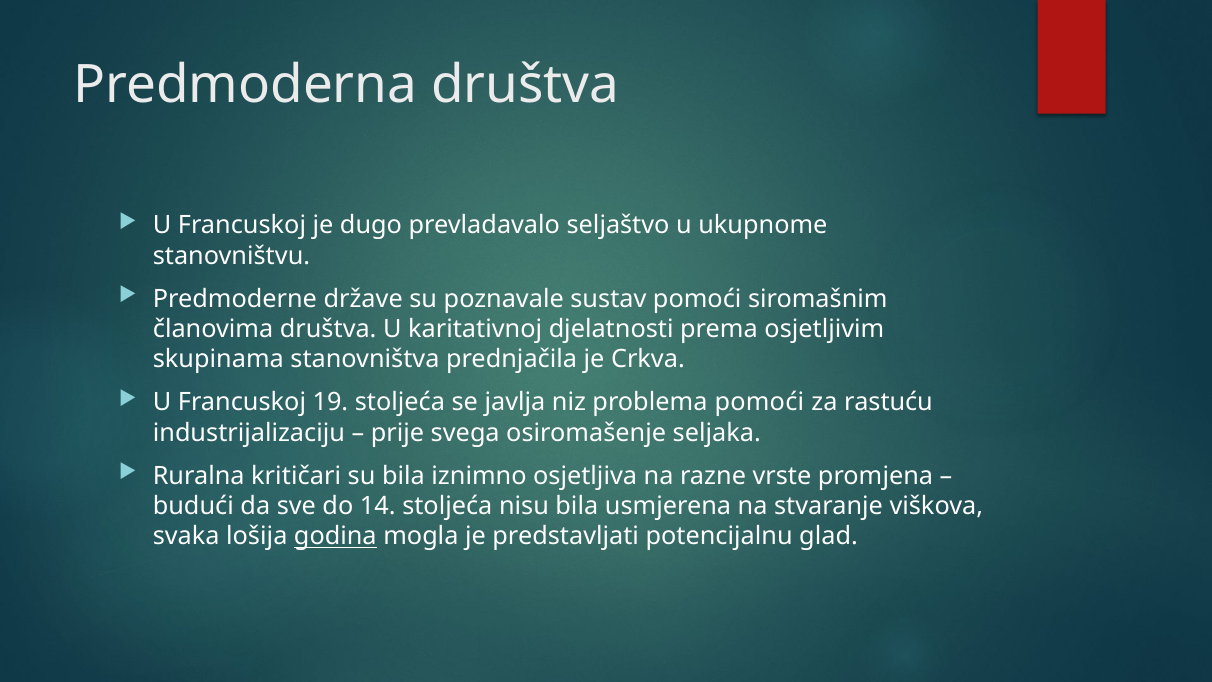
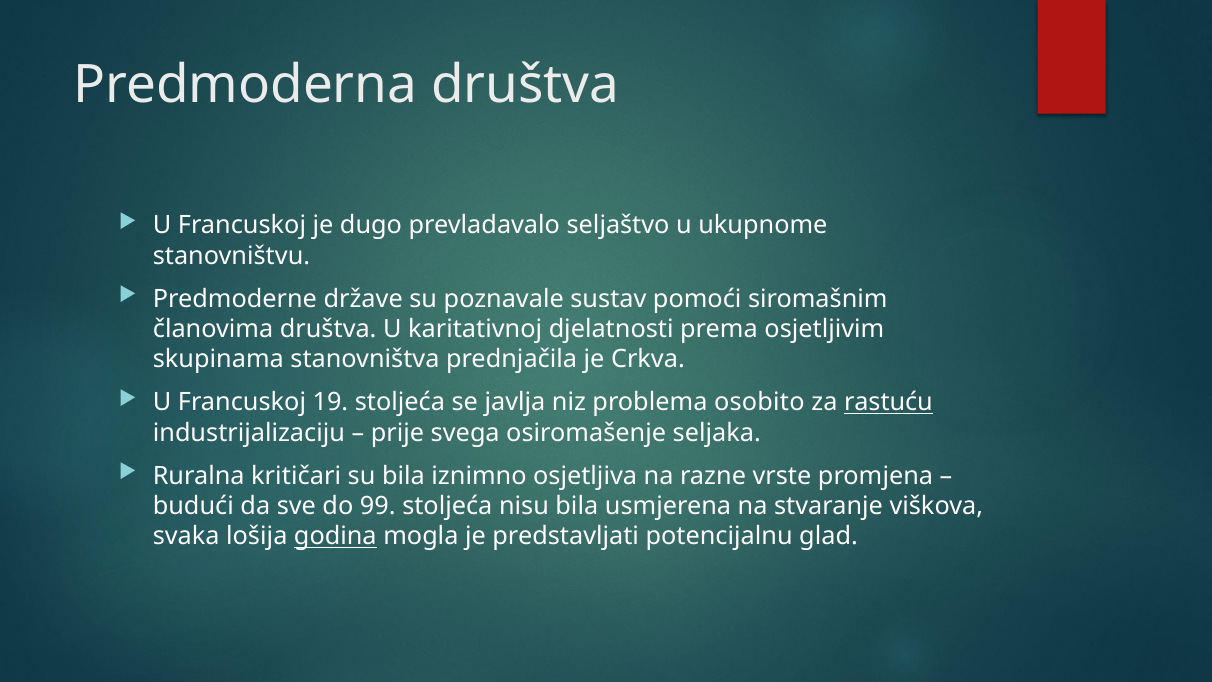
problema pomoći: pomoći -> osobito (759, 402)
rastuću underline: none -> present (888, 402)
14: 14 -> 99 (378, 506)
